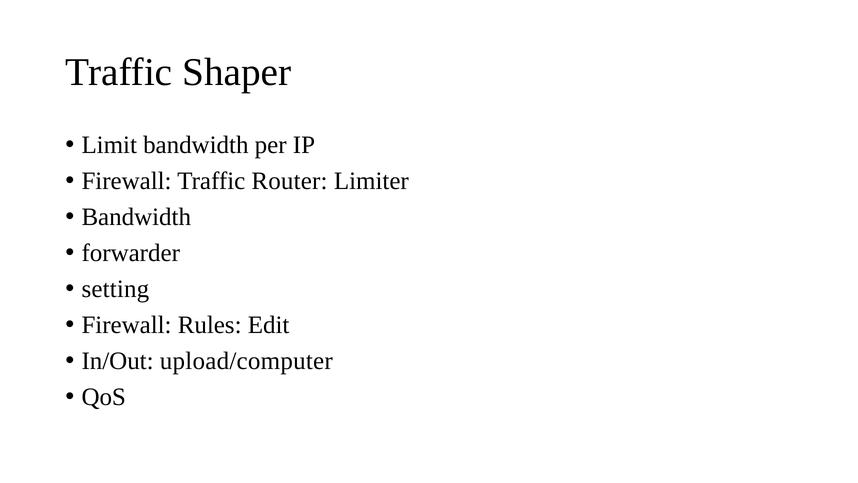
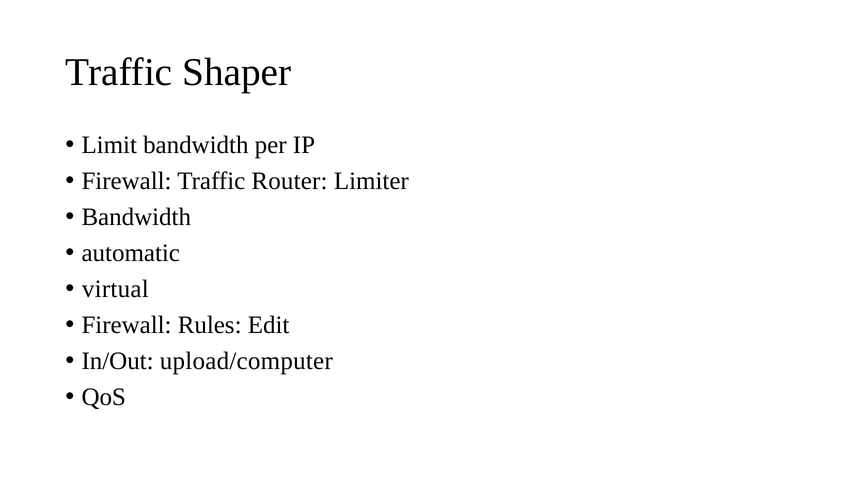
forwarder: forwarder -> automatic (131, 253)
setting: setting -> virtual (115, 289)
